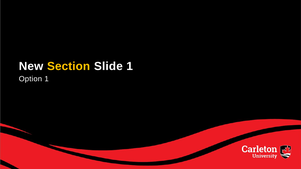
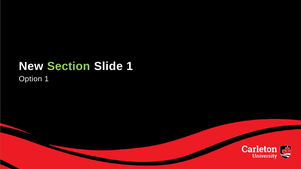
Section colour: yellow -> light green (69, 66)
